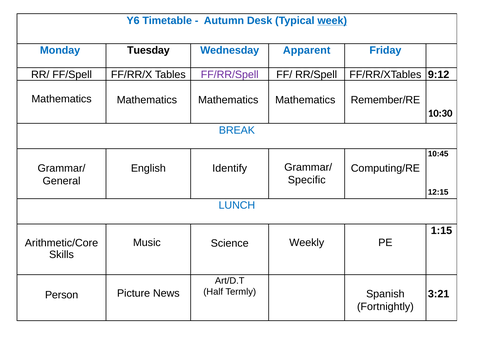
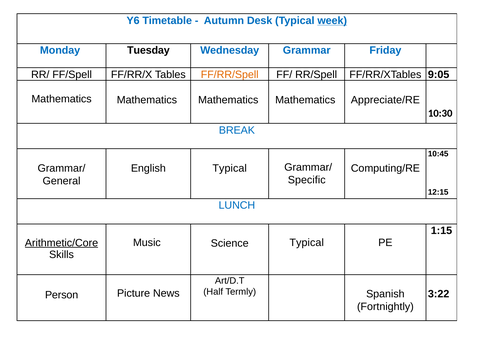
Apparent: Apparent -> Grammar (307, 50)
FF/RR/Spell colour: purple -> orange (230, 75)
9:12: 9:12 -> 9:05 (439, 75)
Remember/RE: Remember/RE -> Appreciate/RE (385, 100)
English Identify: Identify -> Typical (230, 168)
Science Weekly: Weekly -> Typical (307, 243)
Arithmetic/Core underline: none -> present (62, 243)
3:21: 3:21 -> 3:22 (439, 294)
